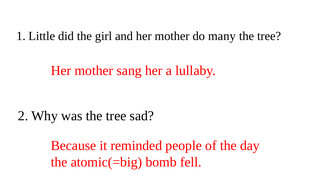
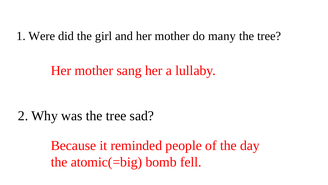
Little: Little -> Were (42, 36)
